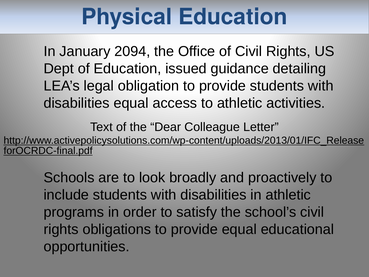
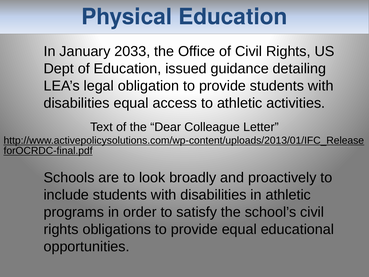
2094: 2094 -> 2033 (132, 51)
